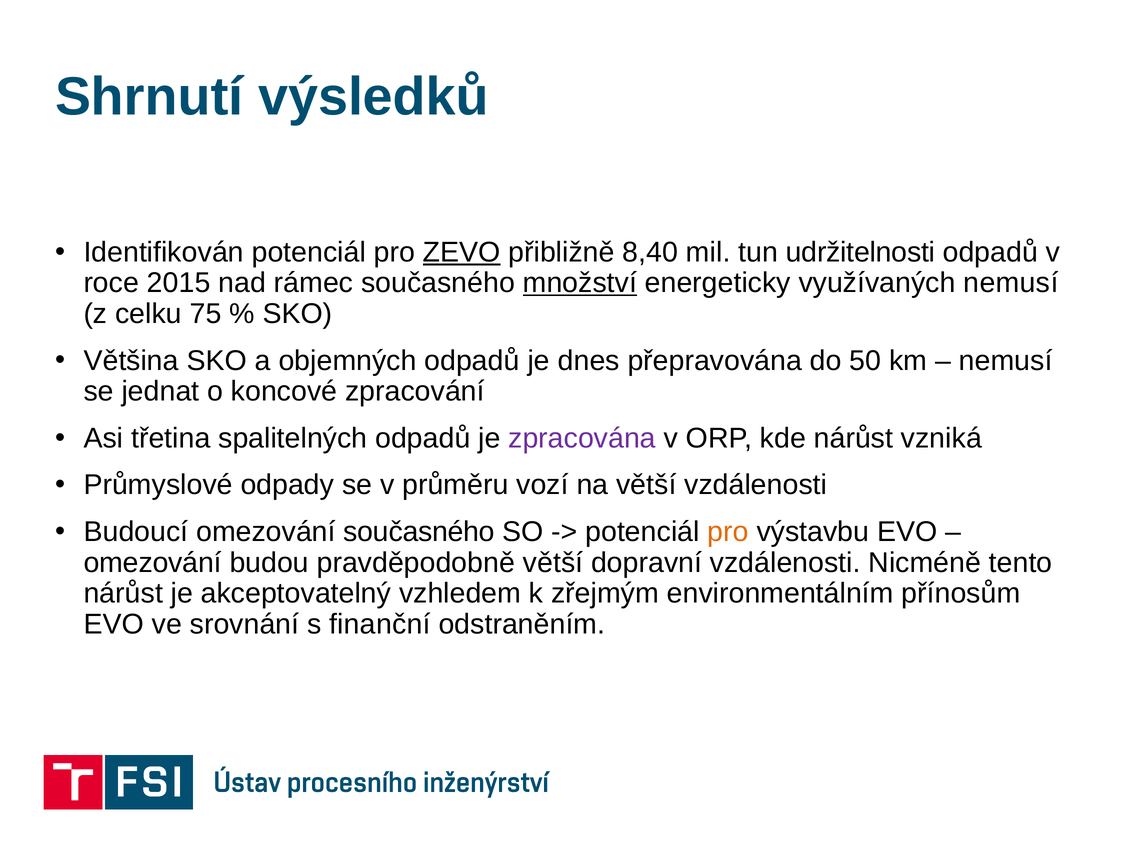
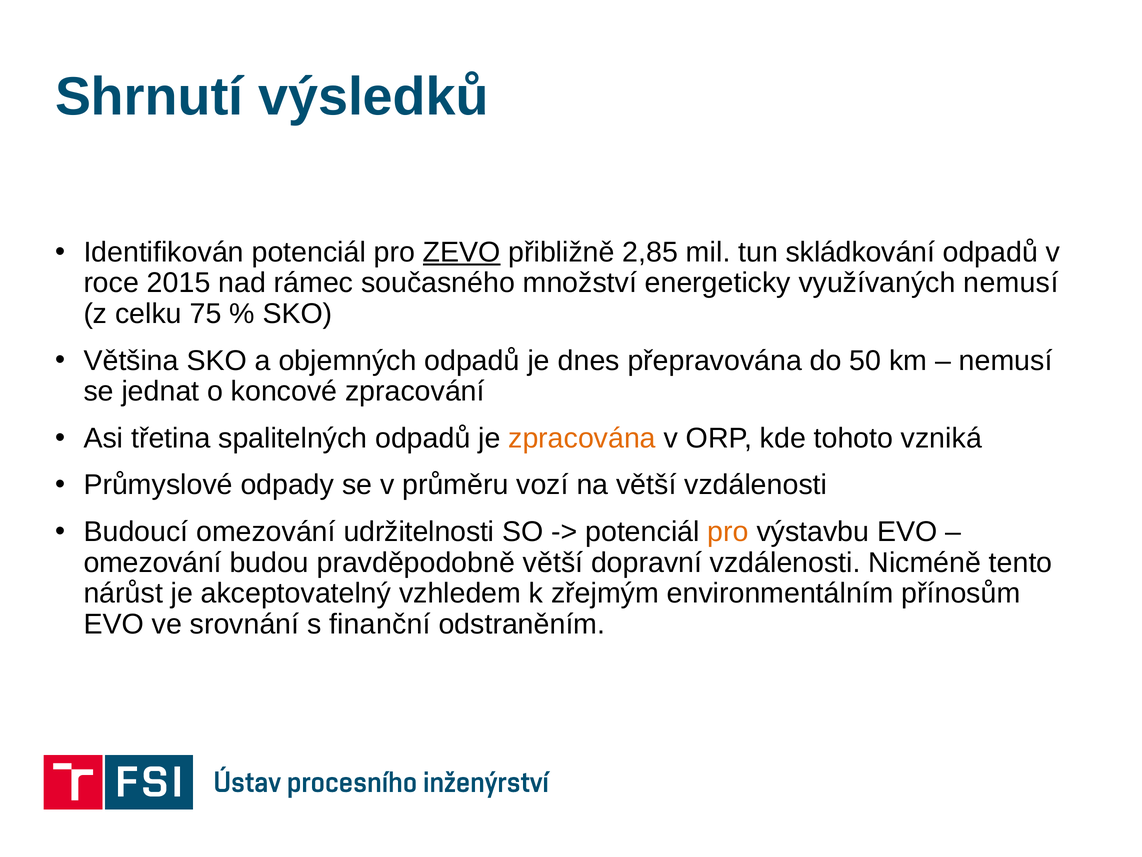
8,40: 8,40 -> 2,85 (650, 252)
udržitelnosti: udržitelnosti -> skládkování (860, 252)
množství underline: present -> none (580, 283)
zpracována colour: purple -> orange (582, 438)
kde nárůst: nárůst -> tohoto (853, 438)
omezování současného: současného -> udržitelnosti (419, 531)
